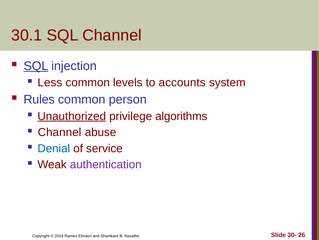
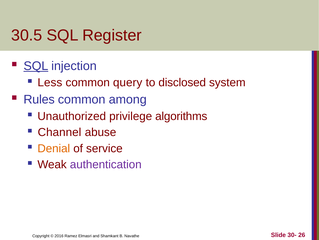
30.1: 30.1 -> 30.5 (27, 35)
SQL Channel: Channel -> Register (112, 35)
levels: levels -> query (128, 82)
accounts: accounts -> disclosed (182, 82)
person: person -> among (128, 99)
Unauthorized underline: present -> none (72, 116)
Denial colour: blue -> orange (54, 148)
